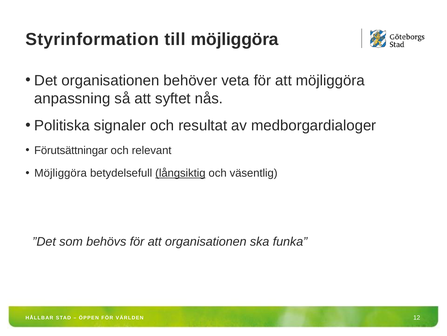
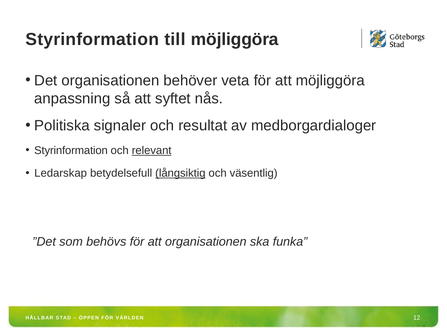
Förutsättningar: Förutsättningar -> Styrinformation (71, 150)
relevant underline: none -> present (152, 150)
Möjliggöra: Möjliggöra -> Ledarskap (61, 173)
